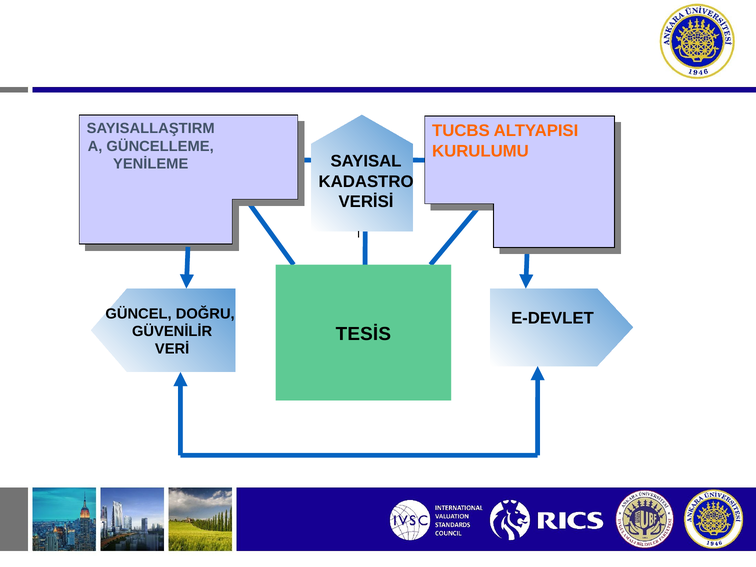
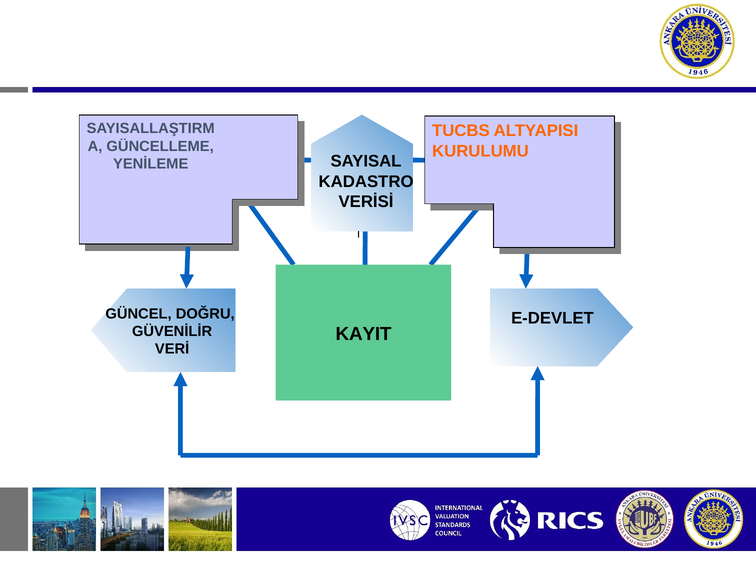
TESİS: TESİS -> KAYIT (364, 334)
